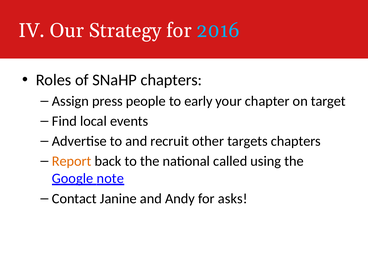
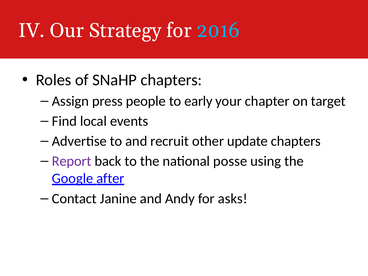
targets: targets -> update (248, 141)
Report colour: orange -> purple (72, 161)
called: called -> posse (230, 161)
note: note -> after (110, 178)
